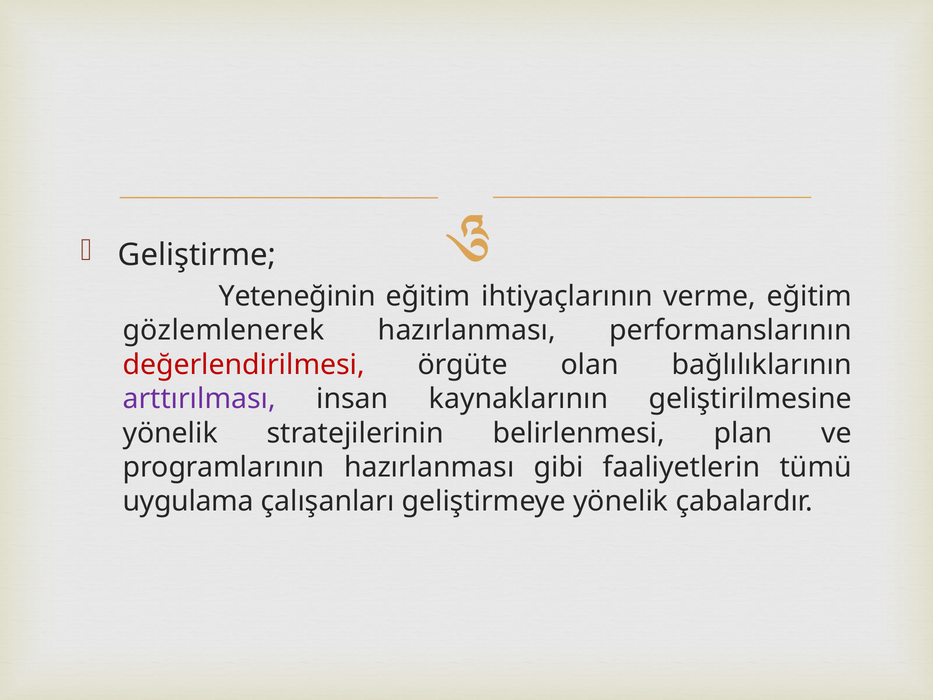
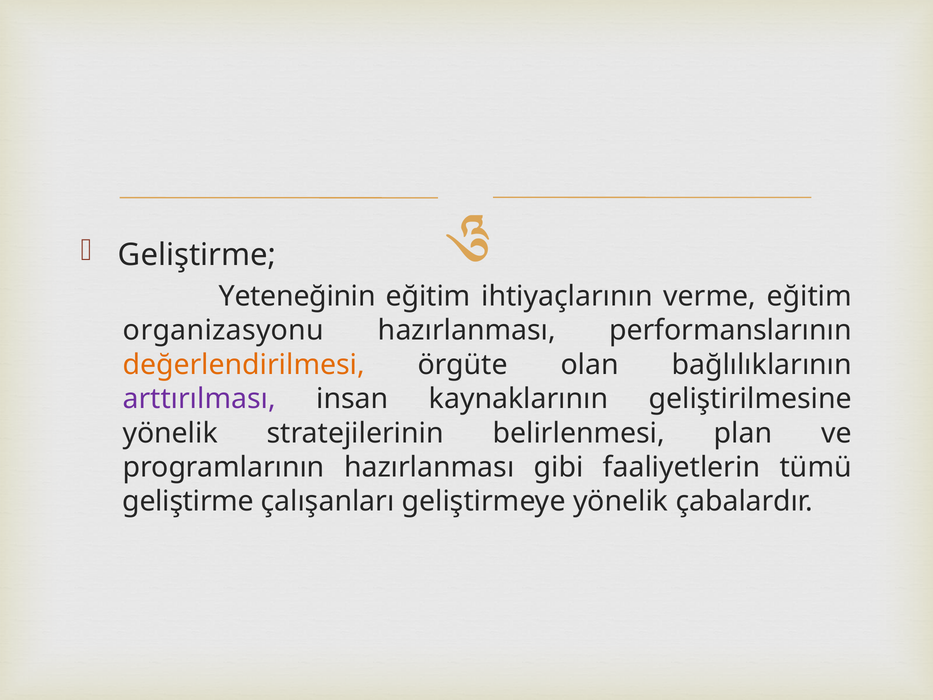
gözlemlenerek: gözlemlenerek -> organizasyonu (223, 330)
değerlendirilmesi colour: red -> orange (244, 365)
uygulama: uygulama -> geliştirme (188, 501)
